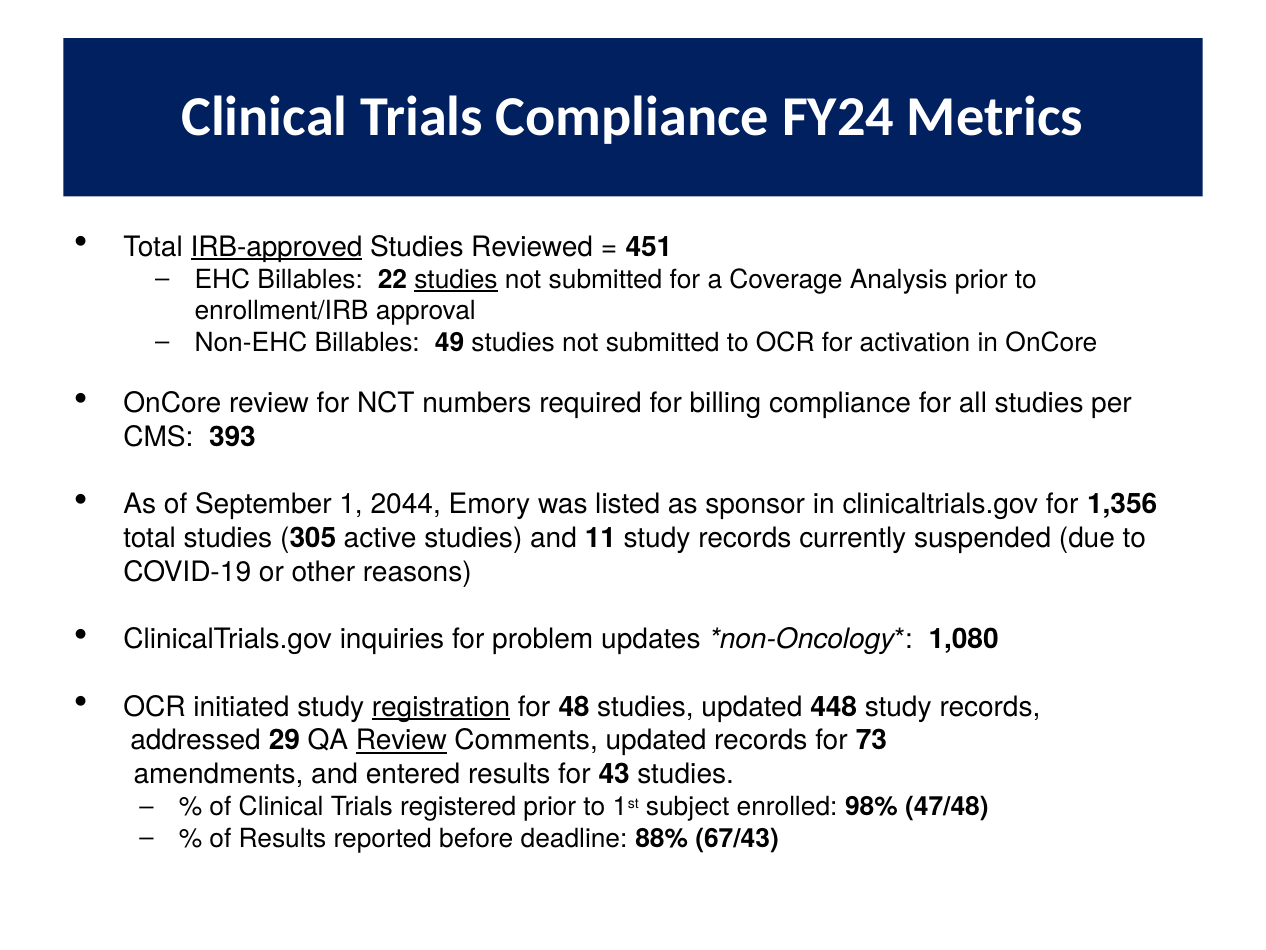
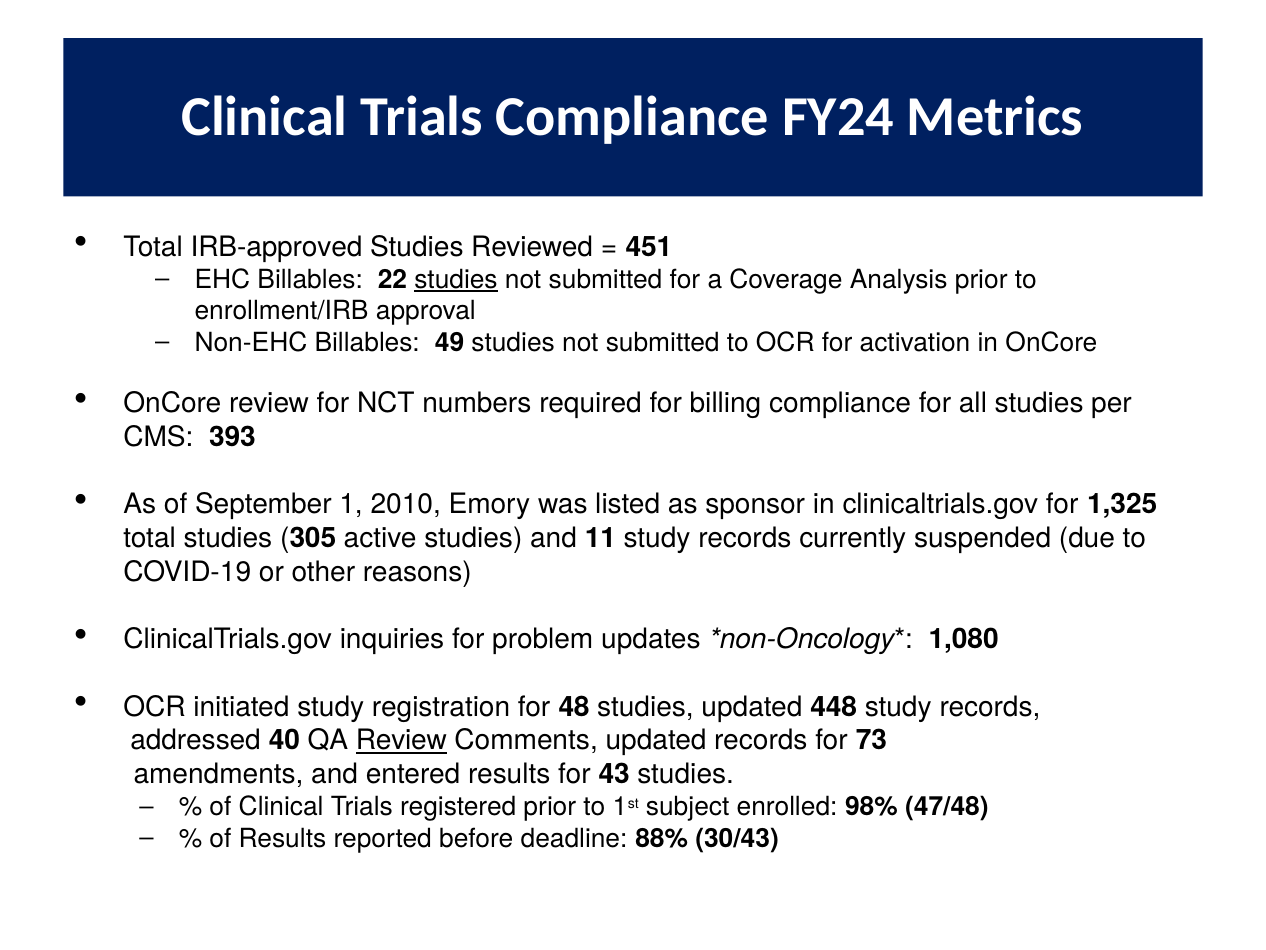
IRB-approved underline: present -> none (277, 247)
2044: 2044 -> 2010 (406, 504)
1,356: 1,356 -> 1,325 (1122, 504)
registration underline: present -> none (441, 707)
29: 29 -> 40 (284, 740)
67/43: 67/43 -> 30/43 (737, 838)
